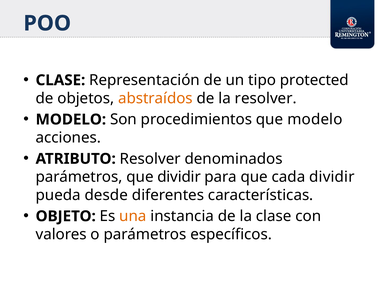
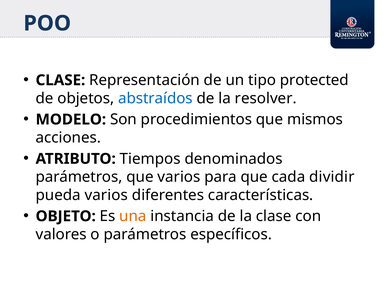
abstraídos colour: orange -> blue (155, 98)
que modelo: modelo -> mismos (315, 120)
ATRIBUTO Resolver: Resolver -> Tiempos (150, 159)
que dividir: dividir -> varios (179, 177)
pueda desde: desde -> varios (106, 195)
